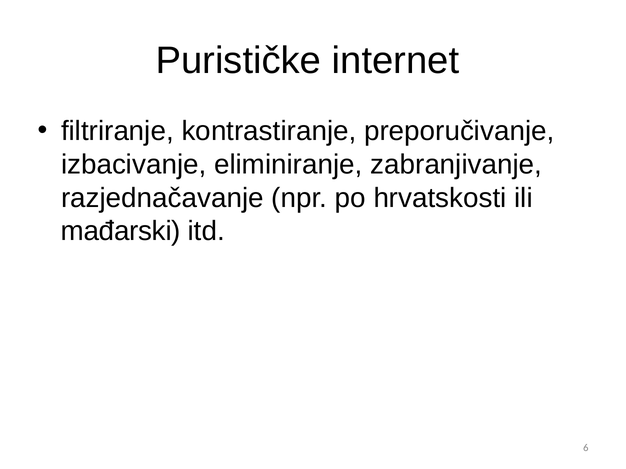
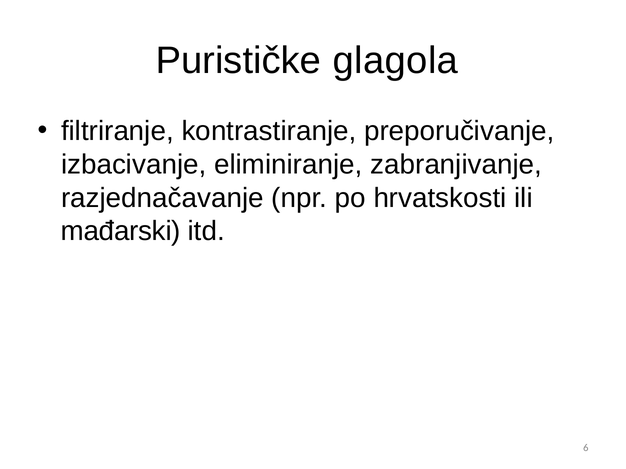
internet: internet -> glagola (395, 61)
